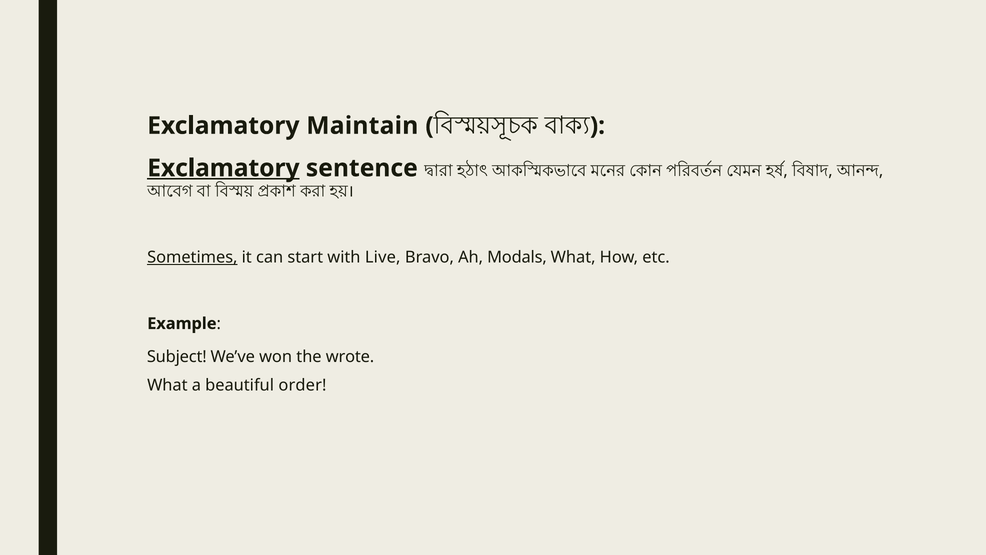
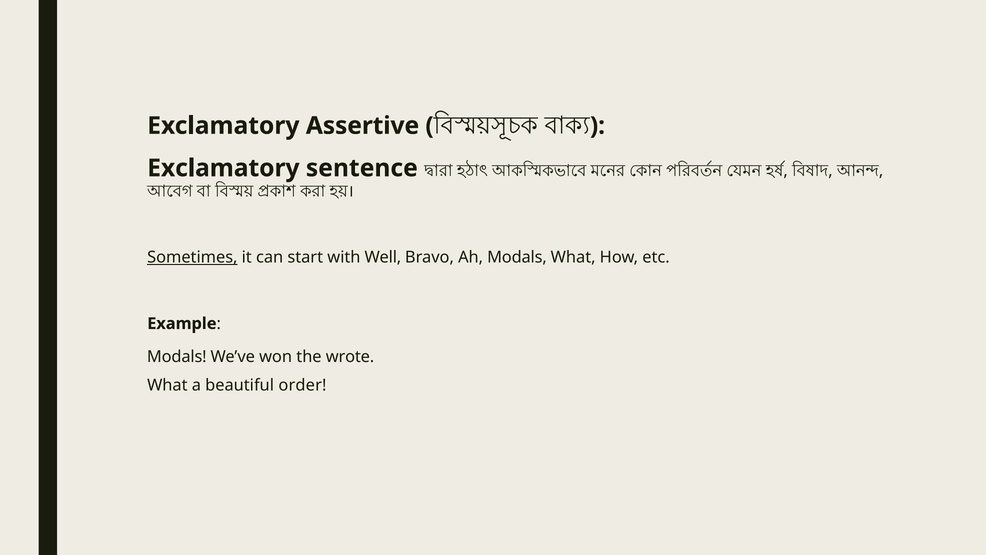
Maintain: Maintain -> Assertive (363, 126)
Exclamatory underline: present -> none (223, 168)
Live: Live -> Well (383, 257)
Subject: Subject -> Modals (177, 356)
